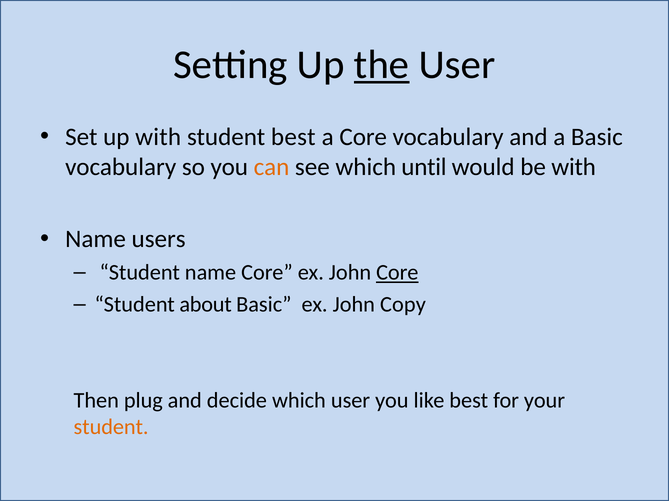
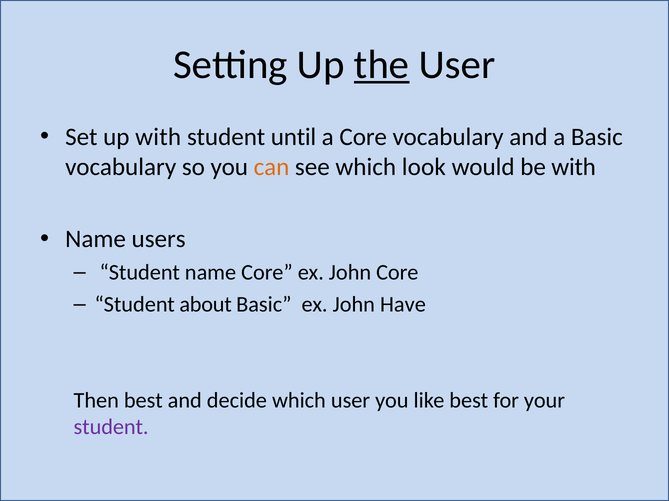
student best: best -> until (294, 137)
until: until -> look (424, 167)
Core underline: present -> none (397, 273)
Copy: Copy -> Have (403, 305)
Then plug: plug -> best (143, 401)
student colour: orange -> purple (111, 428)
